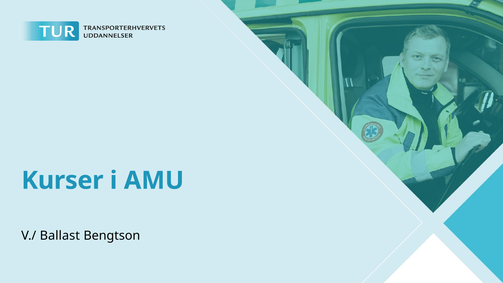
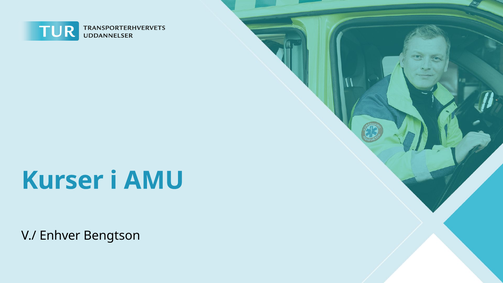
Ballast: Ballast -> Enhver (60, 236)
